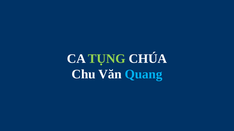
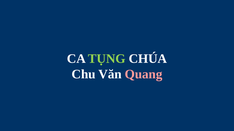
Quang colour: light blue -> pink (144, 75)
